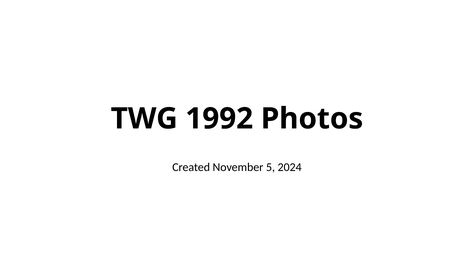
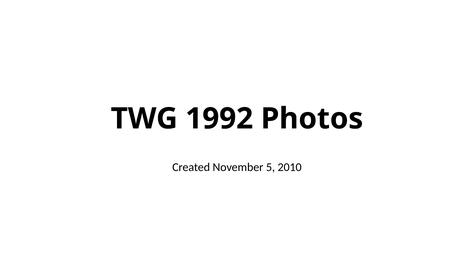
2024: 2024 -> 2010 (290, 167)
